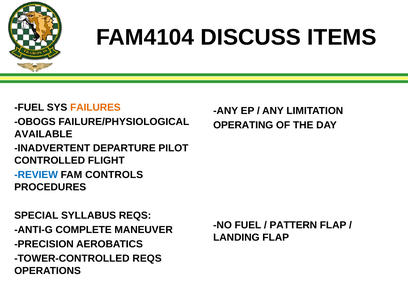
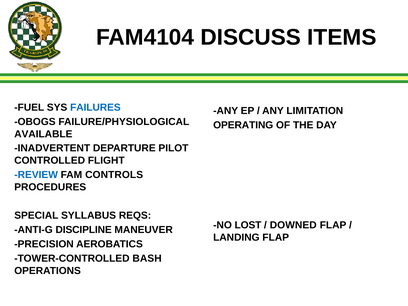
FAILURES colour: orange -> blue (95, 107)
NO FUEL: FUEL -> LOST (248, 225)
PATTERN: PATTERN -> DOWNED (293, 225)
COMPLETE: COMPLETE -> DISCIPLINE (84, 230)
TOWER-CONTROLLED REQS: REQS -> BASH (147, 258)
